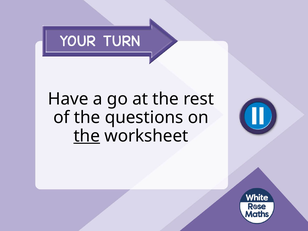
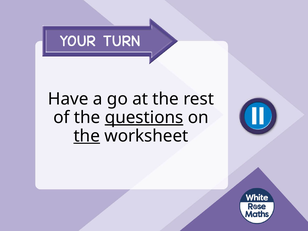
questions underline: none -> present (144, 118)
